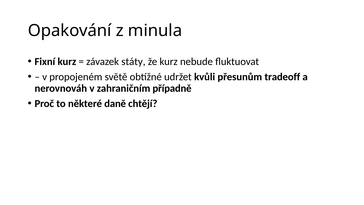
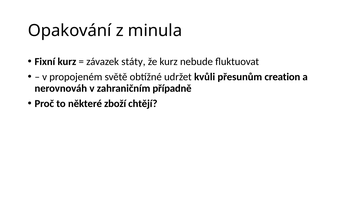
tradeoff: tradeoff -> creation (282, 77)
daně: daně -> zboží (115, 103)
